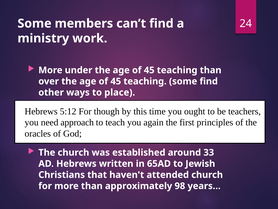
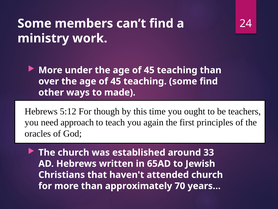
place: place -> made (120, 92)
98: 98 -> 70 (180, 186)
